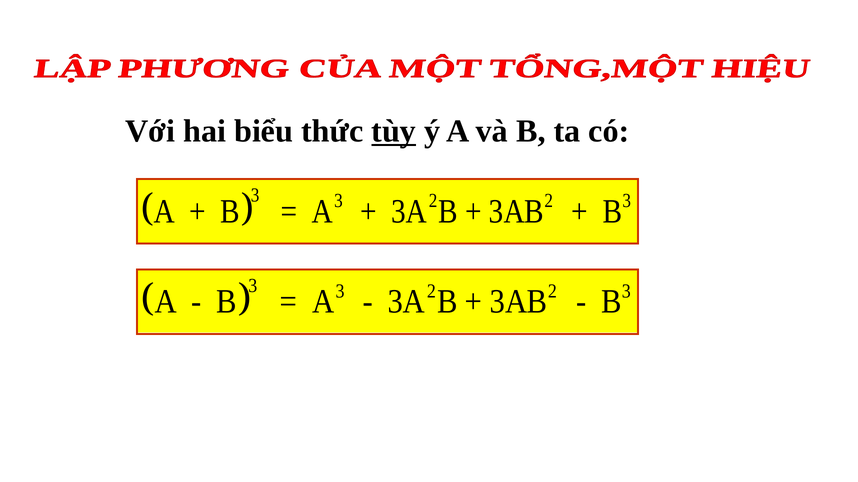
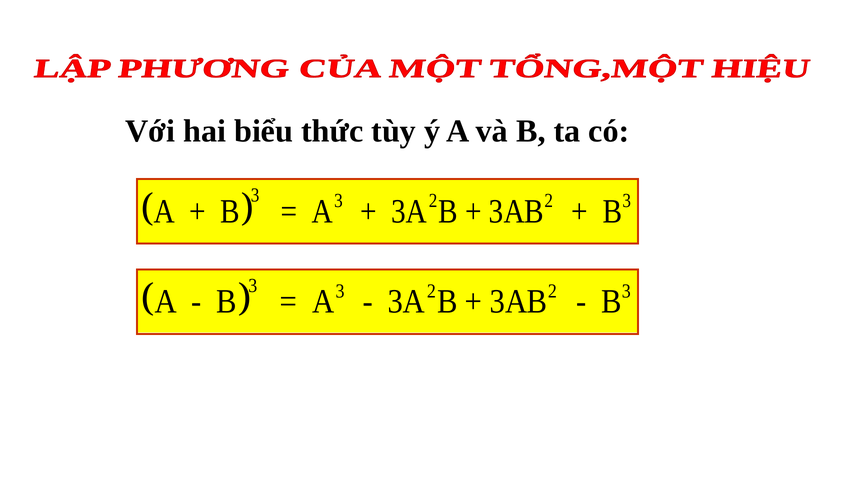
tùy underline: present -> none (394, 131)
